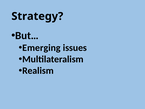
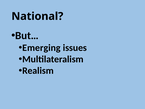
Strategy: Strategy -> National (37, 16)
